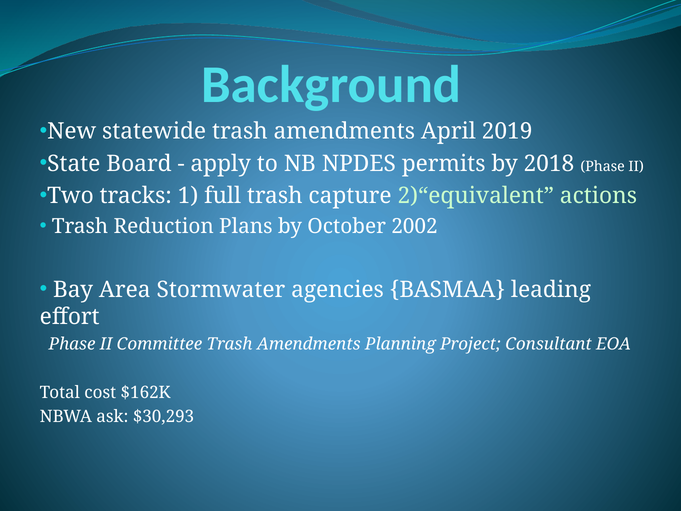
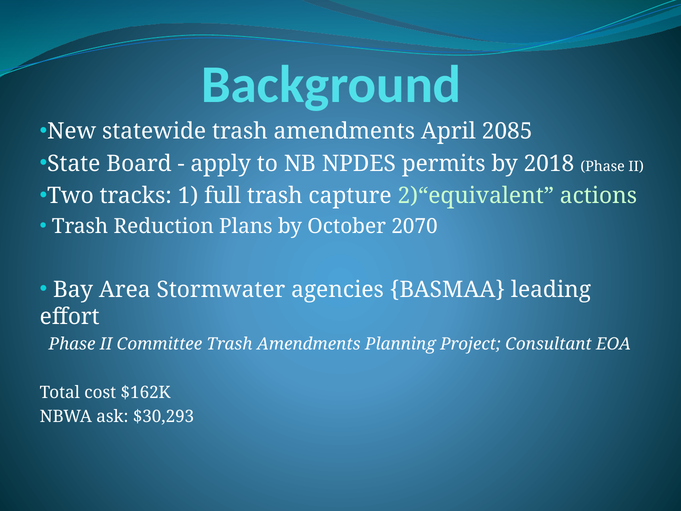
2019: 2019 -> 2085 (507, 131)
2002: 2002 -> 2070 (414, 226)
